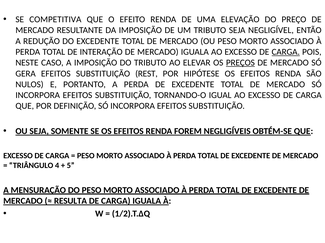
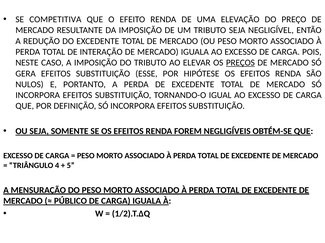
CARGA underline: present -> none (286, 52)
REST: REST -> ESSE (146, 74)
RESULTA: RESULTA -> PÚBLICO (70, 202)
